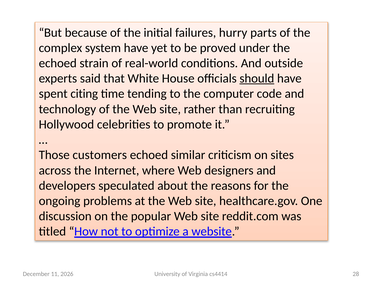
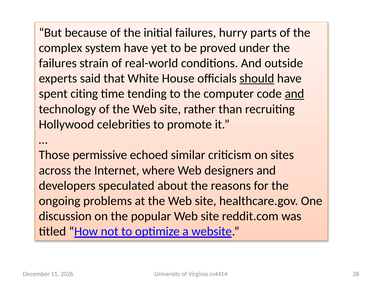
echoed: echoed -> failures (58, 63)
and underline: none -> present (294, 94)
customers: customers -> permissive (100, 155)
